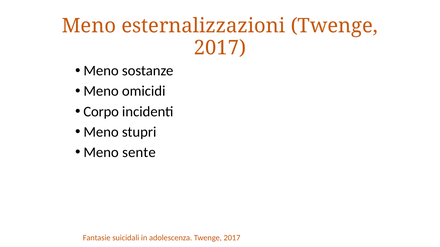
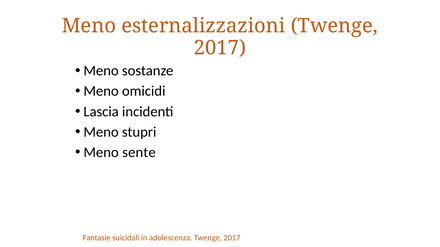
Corpo: Corpo -> Lascia (101, 112)
